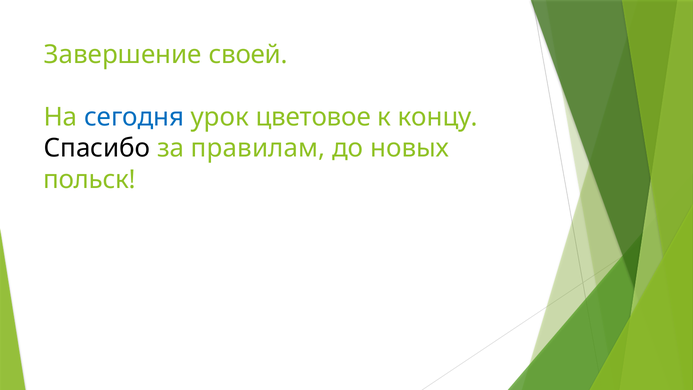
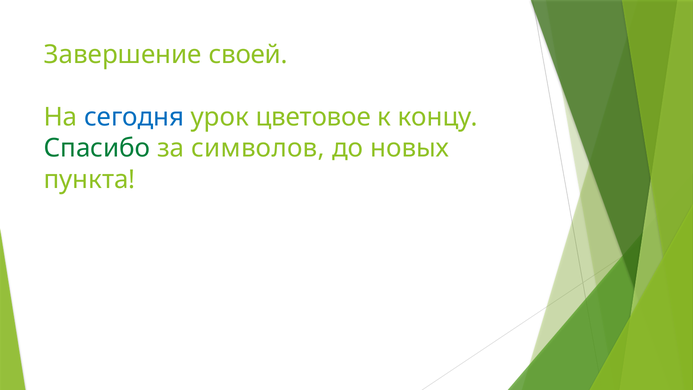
Спасибо colour: black -> green (97, 148)
правилам: правилам -> символов (258, 148)
польск: польск -> пункта (90, 179)
